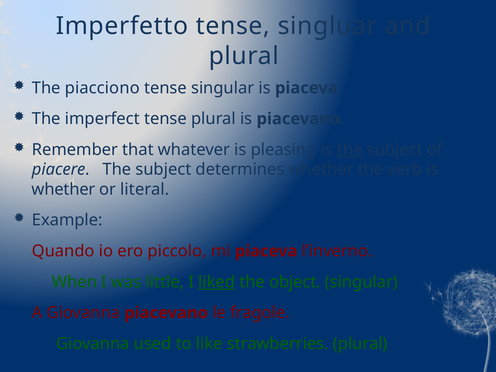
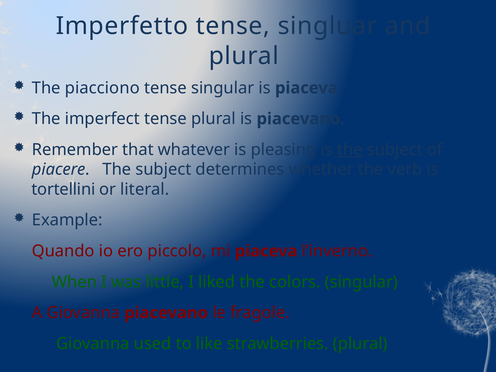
whether: whether -> tortellini (63, 189)
liked underline: present -> none (217, 282)
object: object -> colors (295, 282)
